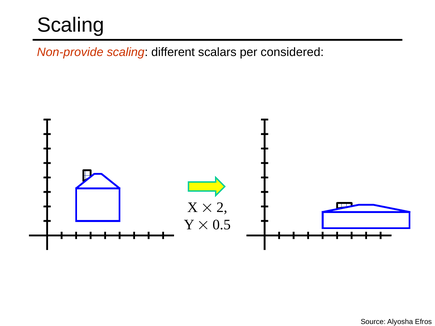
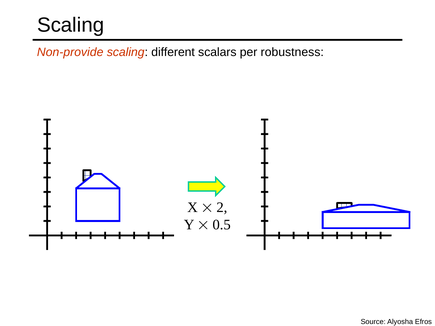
considered: considered -> robustness (292, 52)
